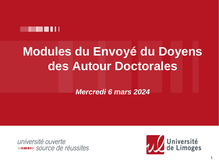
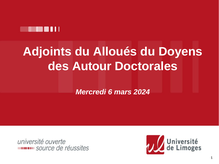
Modules: Modules -> Adjoints (47, 52)
Envoyé: Envoyé -> Alloués (115, 52)
